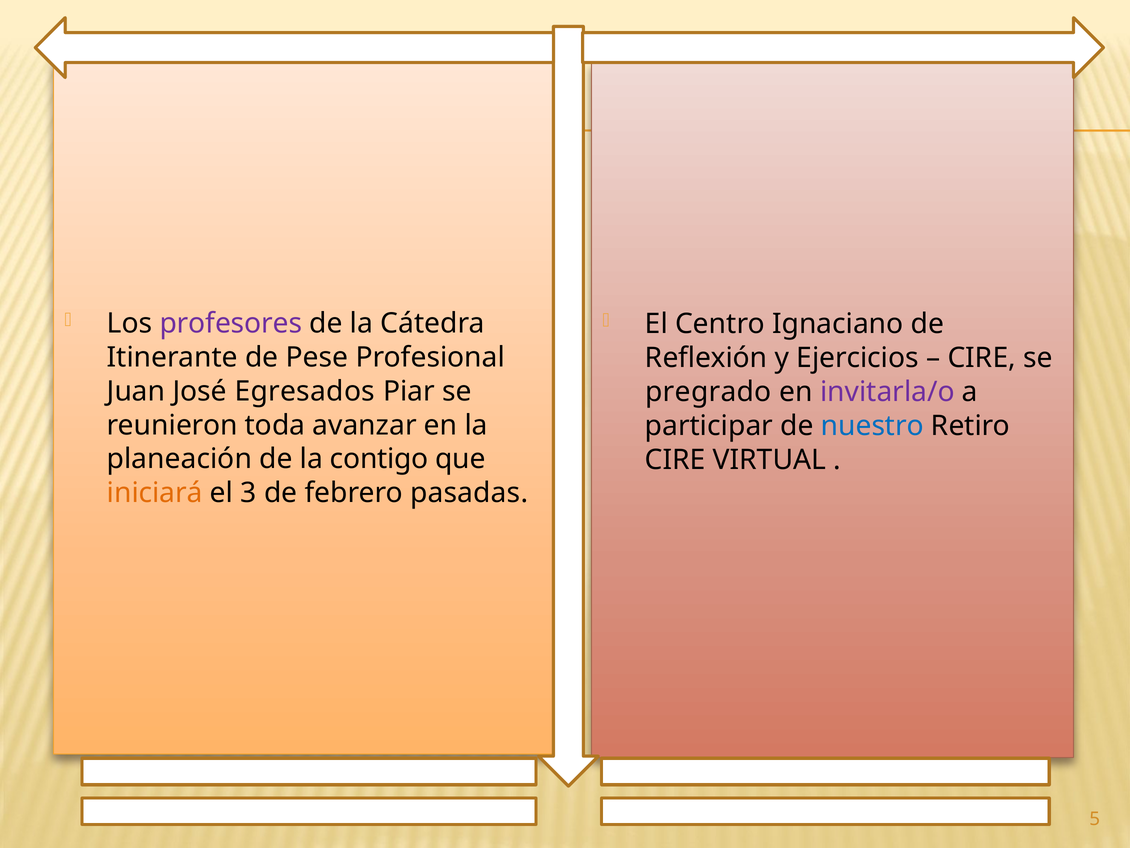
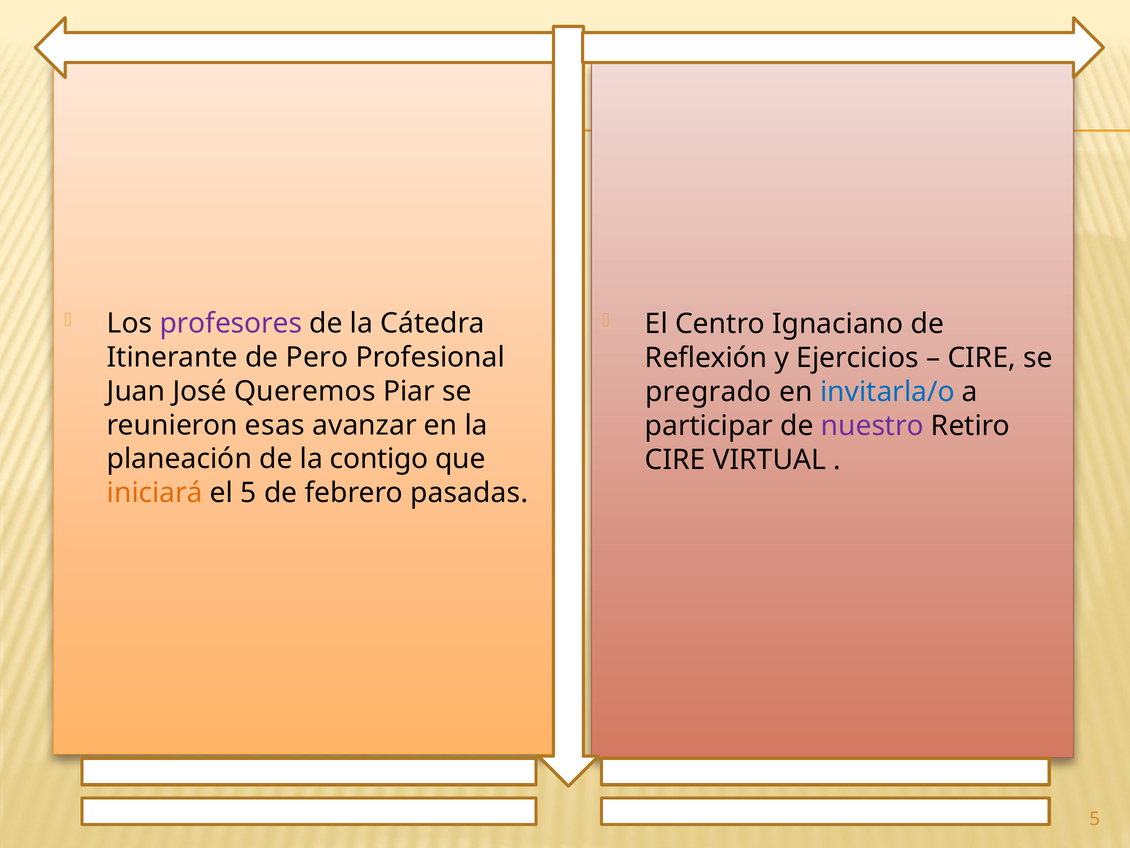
Pese: Pese -> Pero (317, 357)
Egresados: Egresados -> Queremos (305, 391)
invitarla/o colour: purple -> blue (887, 392)
toda: toda -> esas (275, 425)
nuestro colour: blue -> purple (872, 426)
el 3: 3 -> 5 (249, 493)
